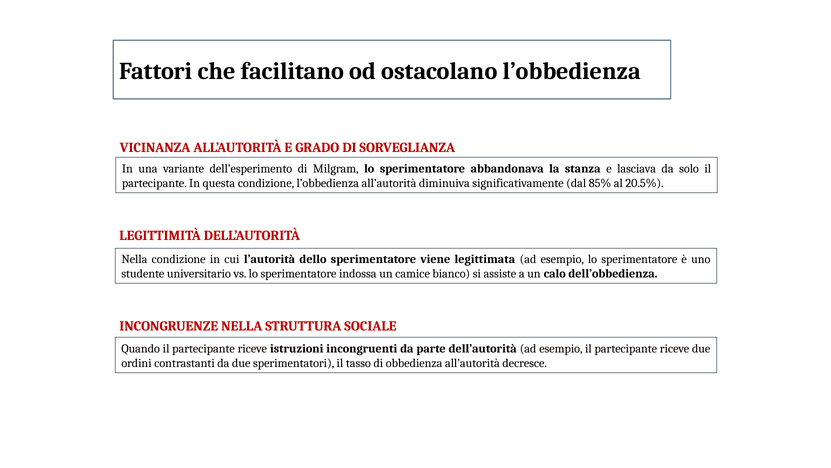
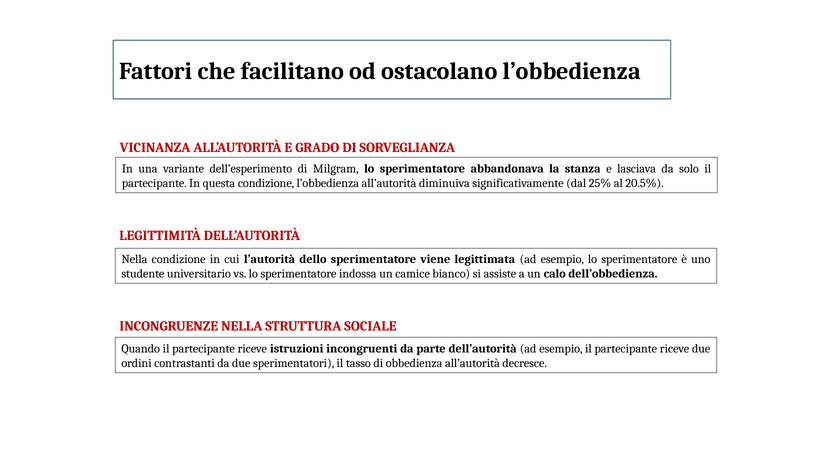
85%: 85% -> 25% (600, 183)
